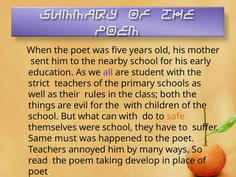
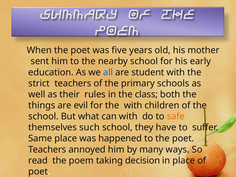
all colour: purple -> blue (108, 72)
were: were -> such (90, 127)
Same must: must -> place (66, 138)
develop: develop -> decision (143, 160)
